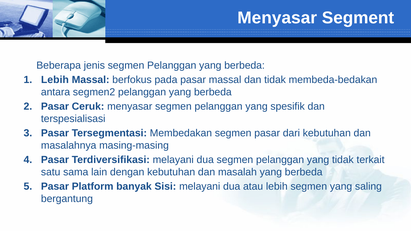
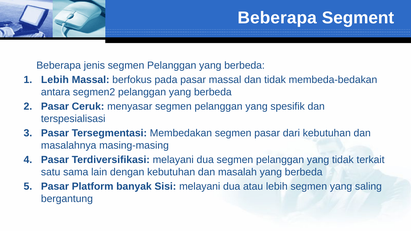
Menyasar: Menyasar -> Beberapa (277, 18)
